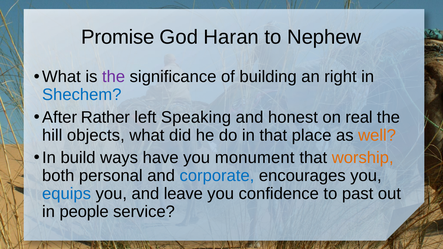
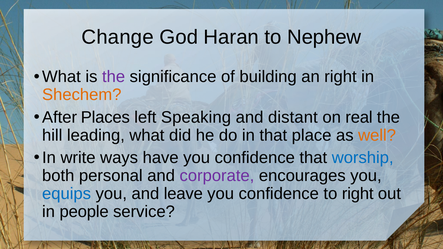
Promise: Promise -> Change (118, 37)
Shechem colour: blue -> orange (82, 95)
Rather: Rather -> Places (105, 117)
honest: honest -> distant (293, 117)
objects: objects -> leading (96, 135)
build: build -> write (78, 158)
have you monument: monument -> confidence (255, 158)
worship colour: orange -> blue (363, 158)
corporate colour: blue -> purple (217, 176)
to past: past -> right (358, 194)
